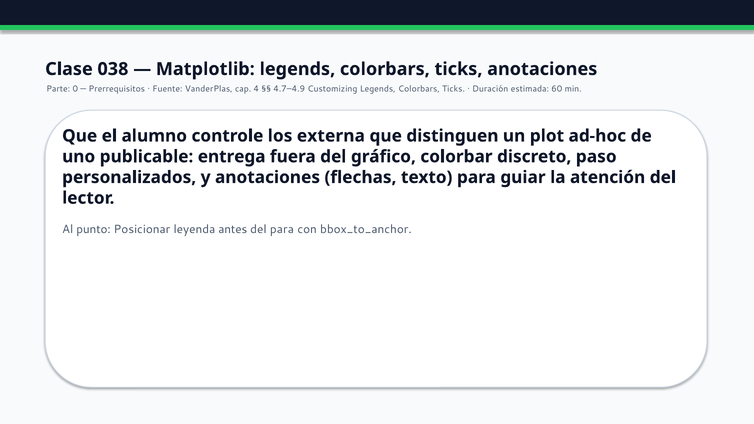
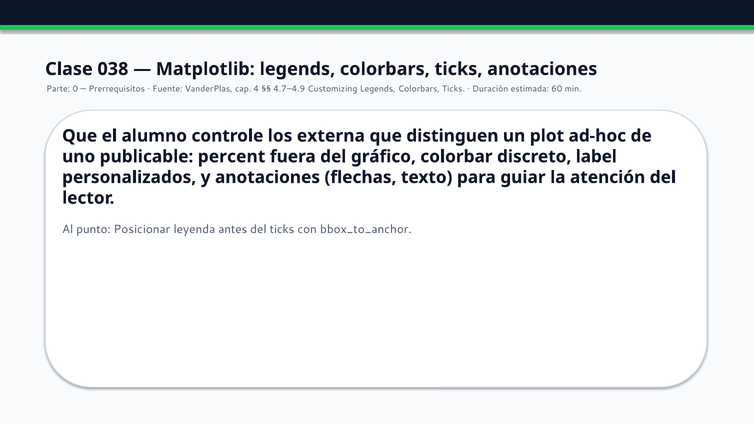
entrega: entrega -> percent (232, 157)
paso: paso -> label (596, 157)
del para: para -> ticks (282, 229)
